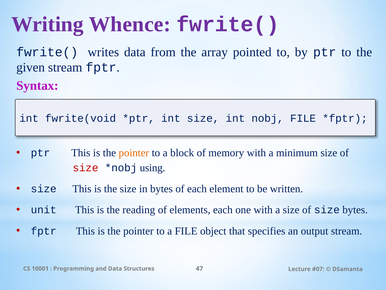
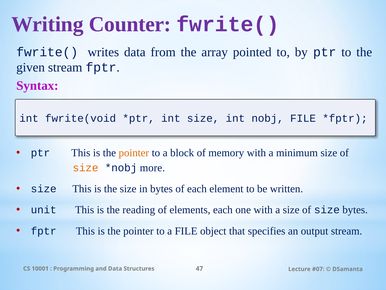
Whence: Whence -> Counter (130, 24)
size colour: red -> orange (86, 168)
using: using -> more (152, 168)
